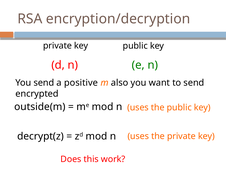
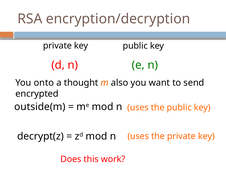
You send: send -> onto (44, 83)
positive: positive -> thought (81, 83)
